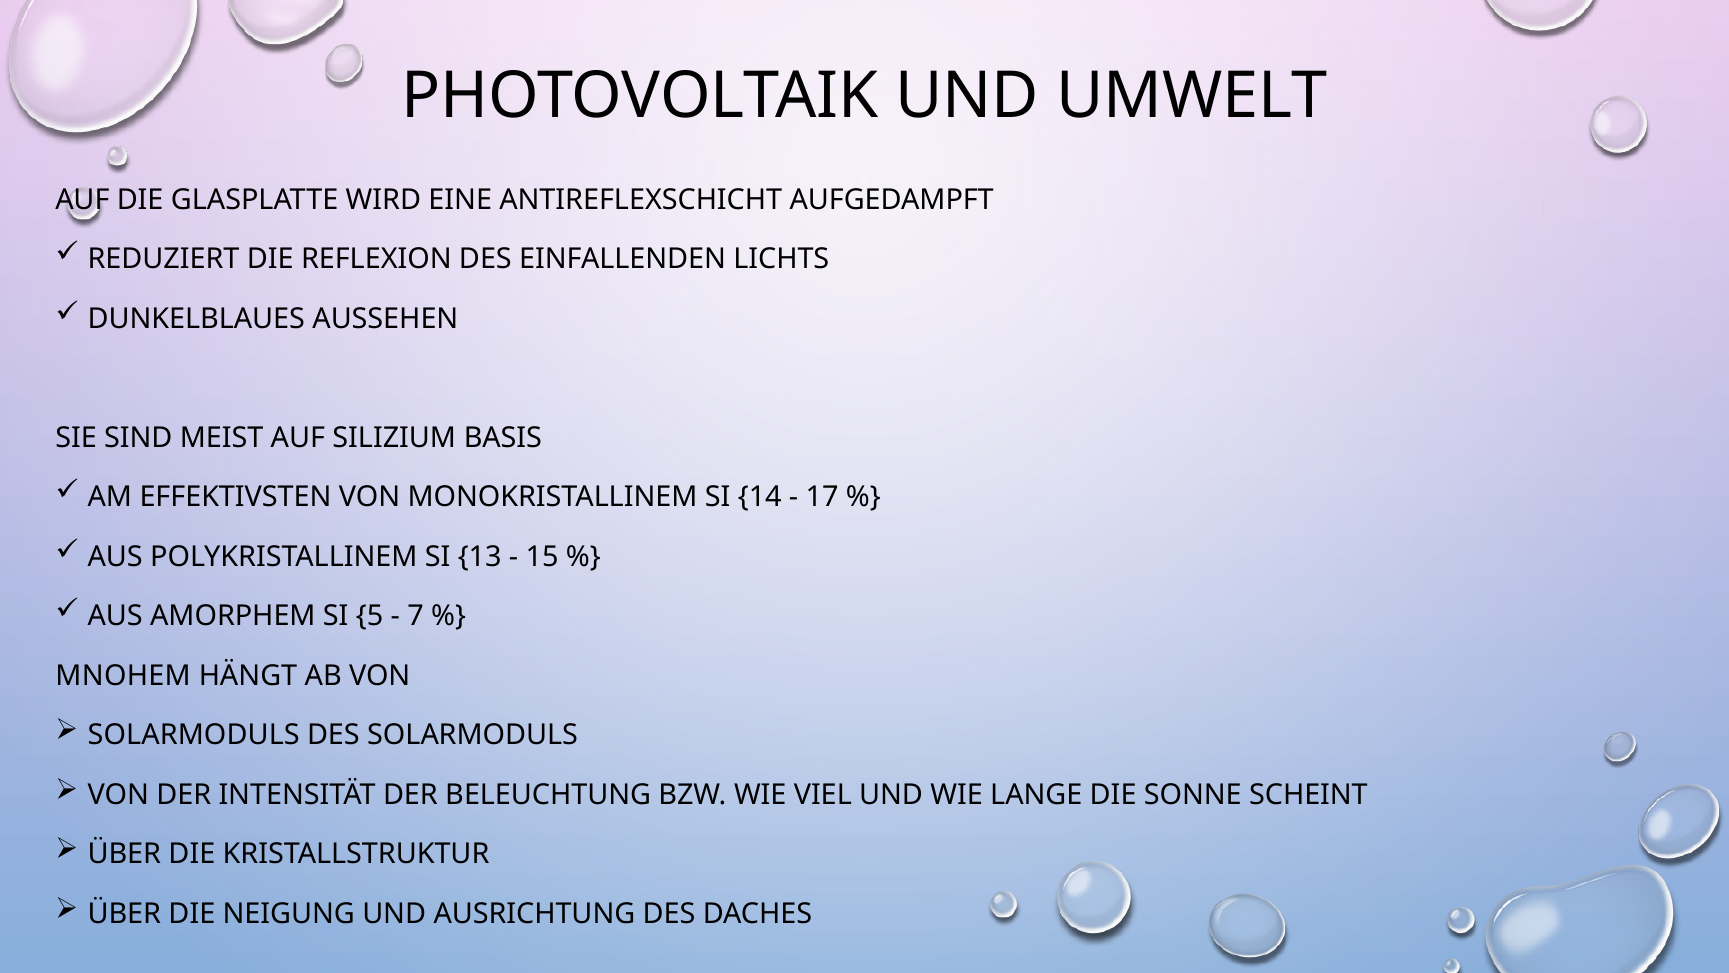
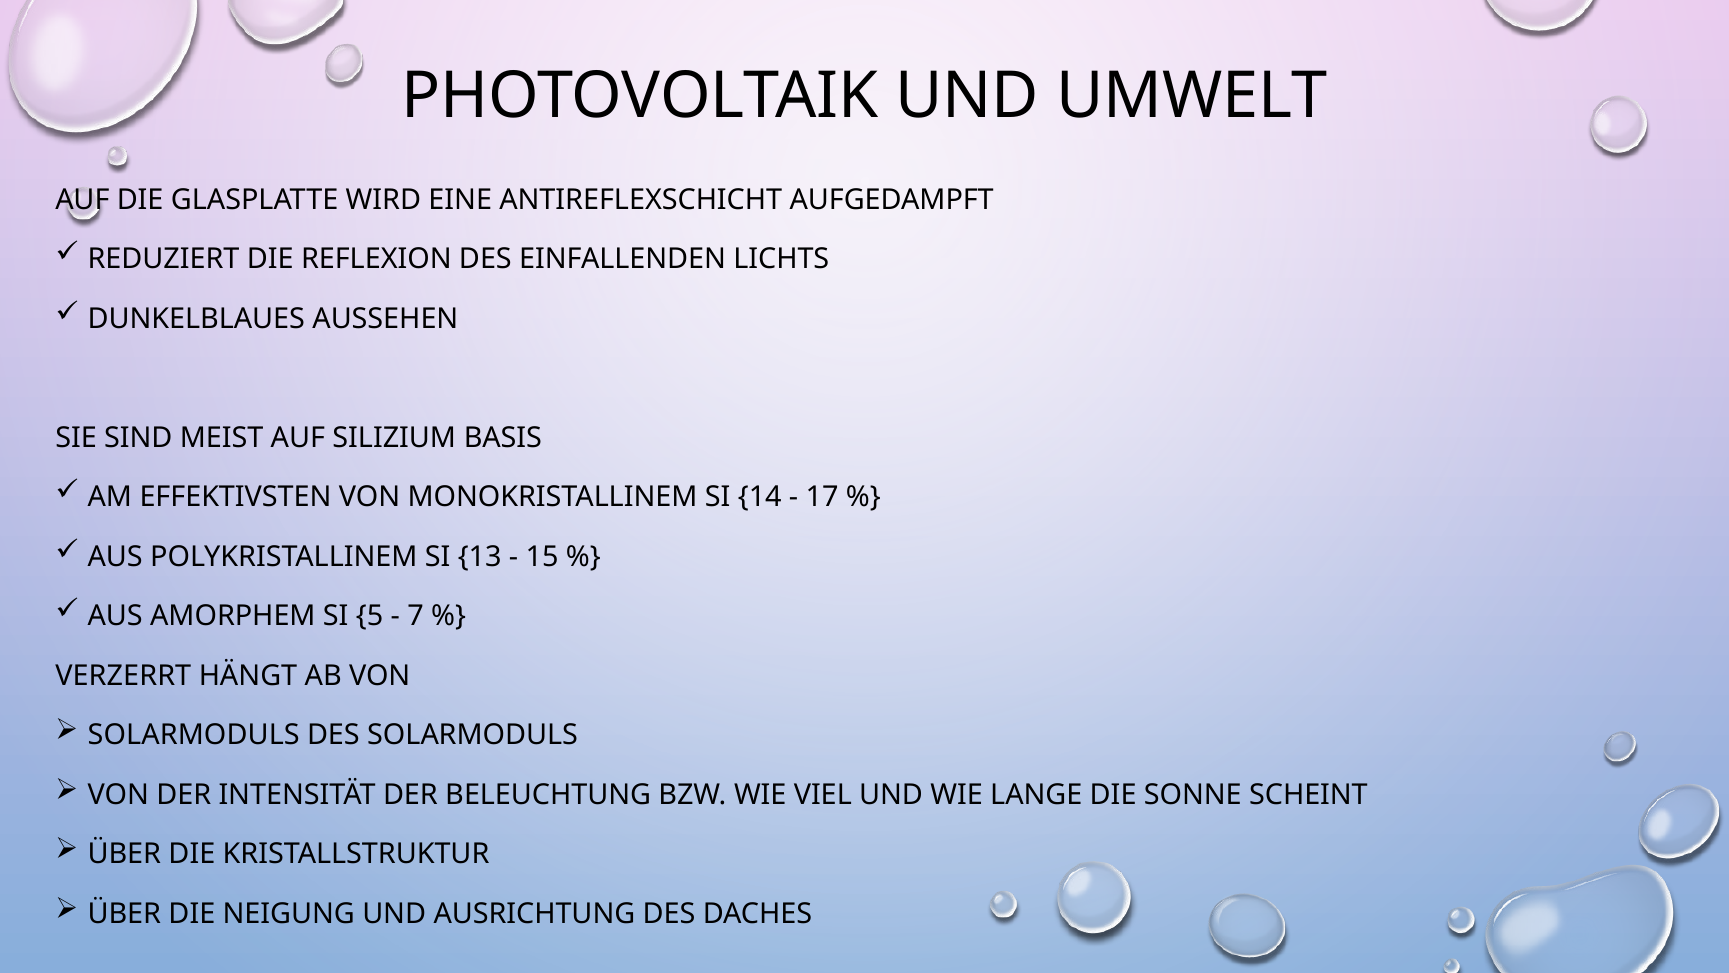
MNOHEM: MNOHEM -> VERZERRT (123, 675)
